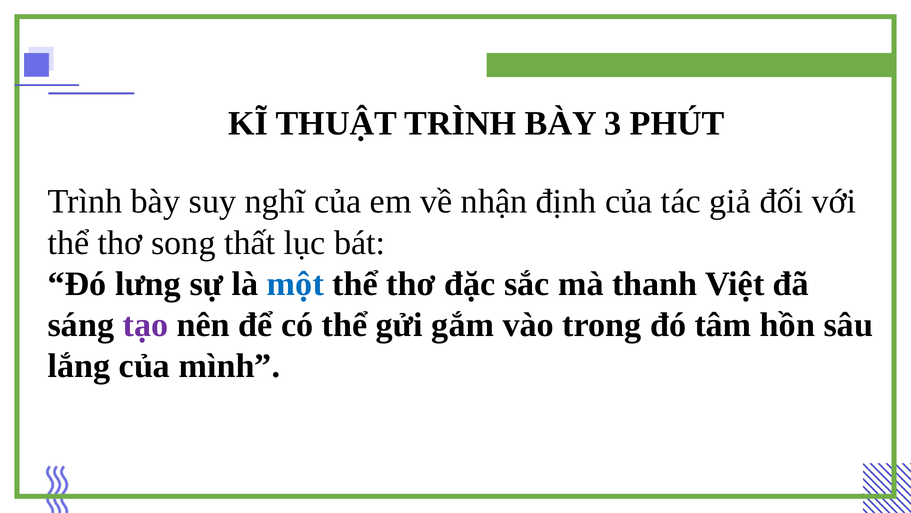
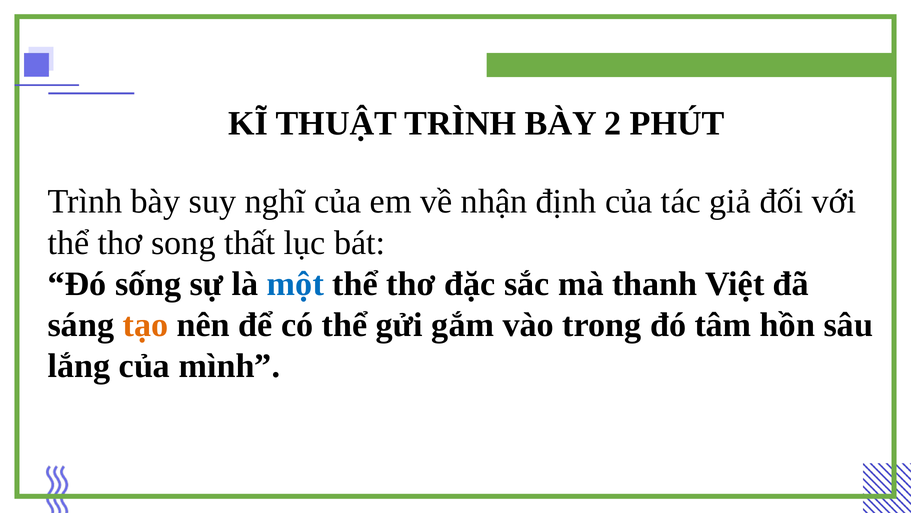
3: 3 -> 2 (613, 123)
lưng: lưng -> sống (148, 283)
tạo colour: purple -> orange (145, 324)
